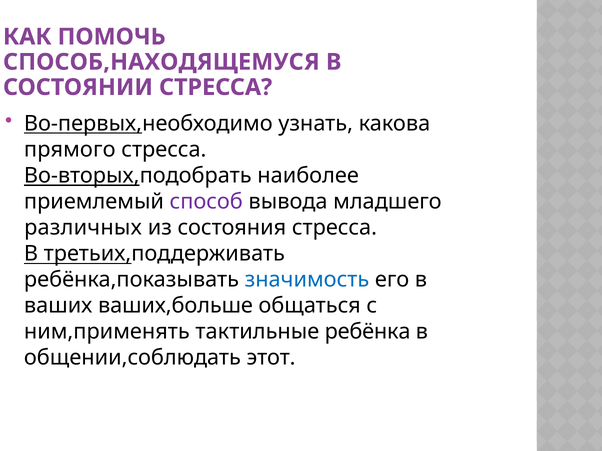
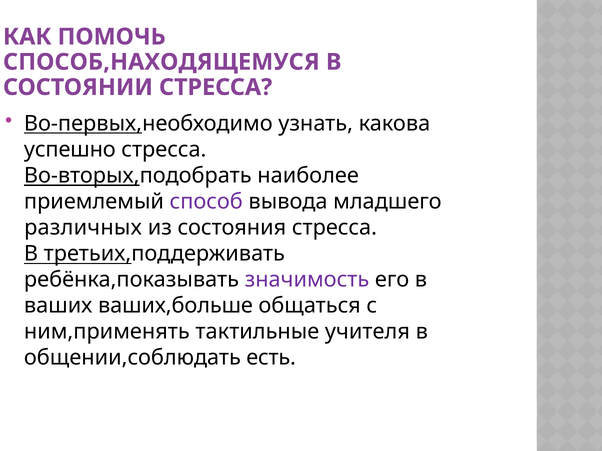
прямого: прямого -> успешно (70, 150)
значимость colour: blue -> purple (307, 280)
ребёнка: ребёнка -> учителя (367, 332)
этот: этот -> есть (271, 358)
